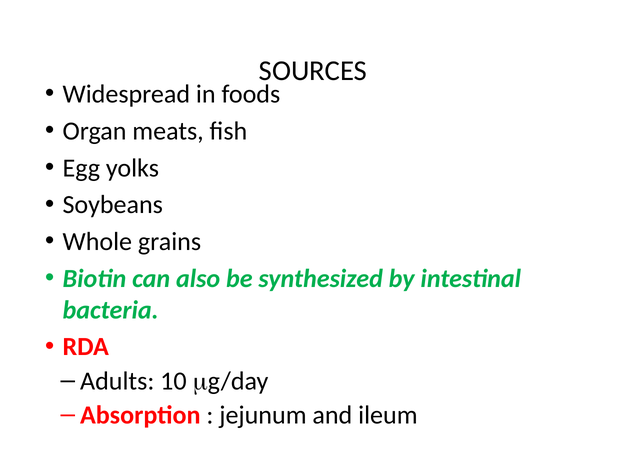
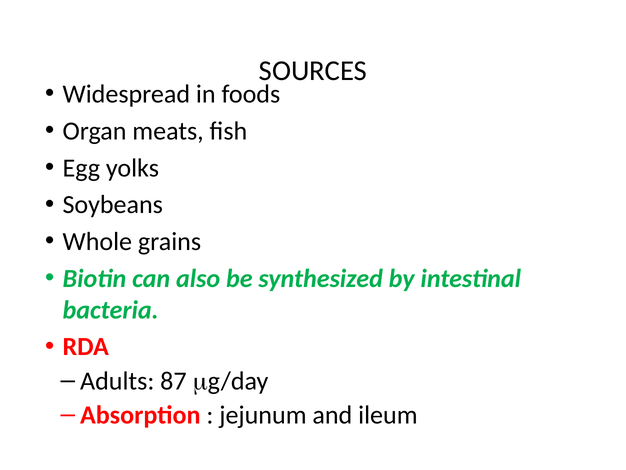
10: 10 -> 87 (173, 381)
